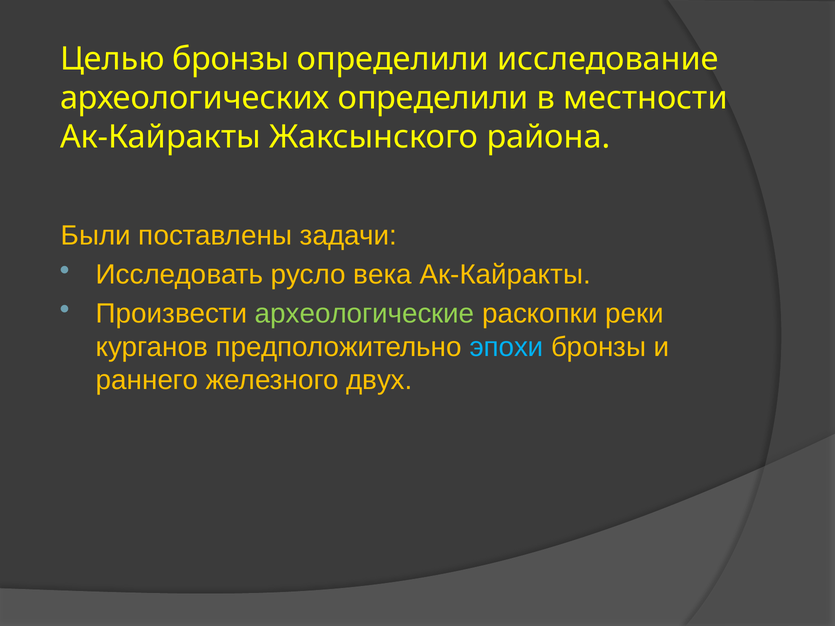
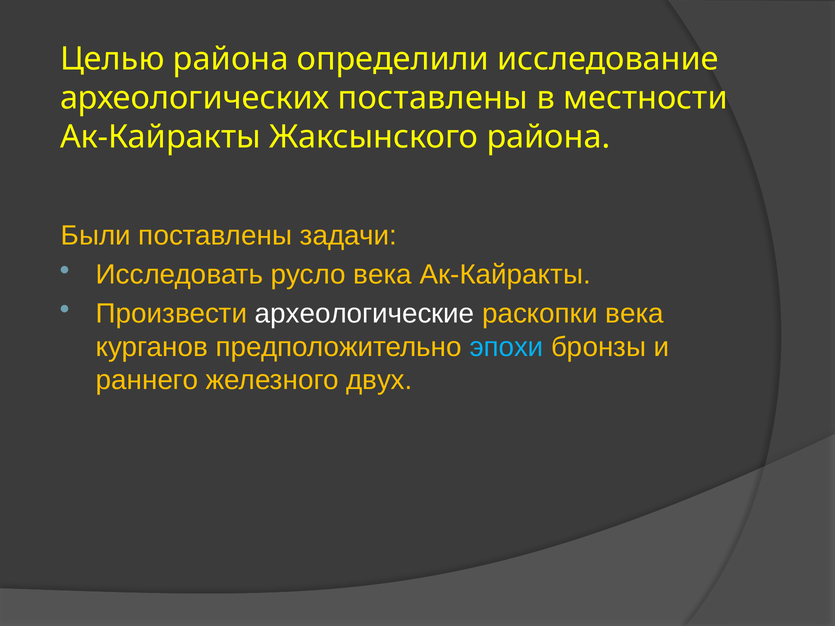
Целью бронзы: бронзы -> района (231, 59)
археологических определили: определили -> поставлены (433, 98)
археологические colour: light green -> white (365, 314)
раскопки реки: реки -> века (635, 314)
